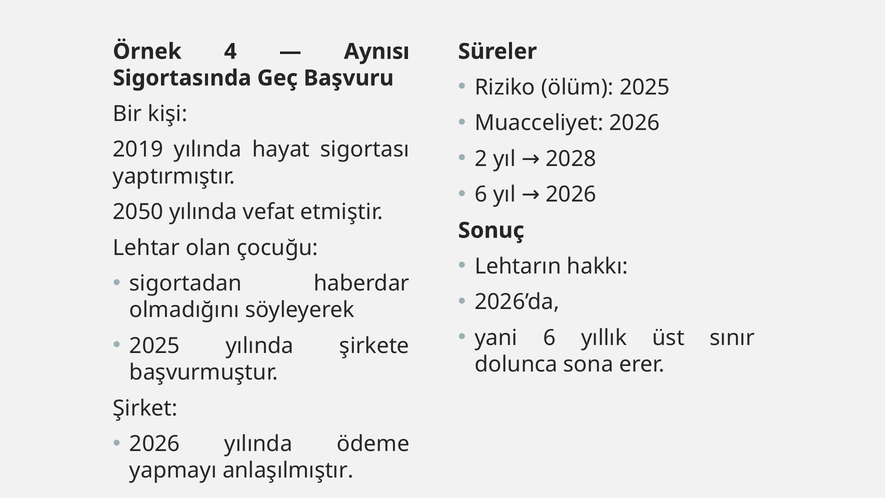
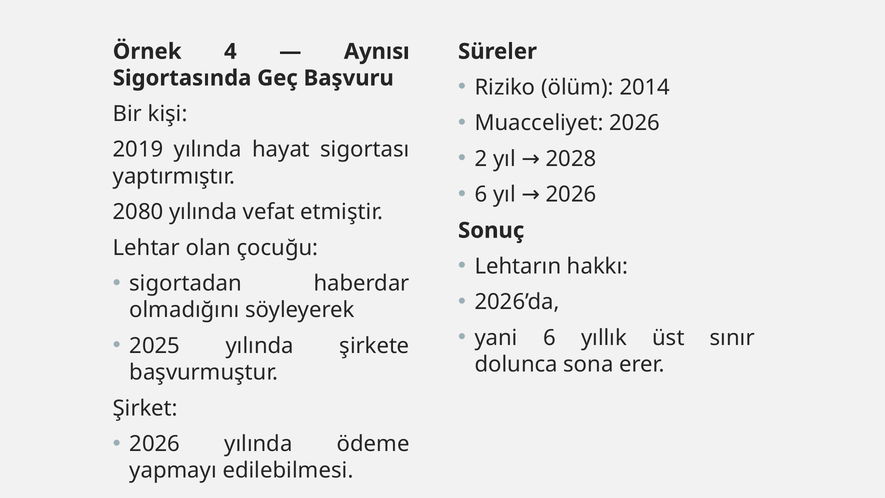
ölüm 2025: 2025 -> 2014 (645, 87)
2050: 2050 -> 2080 (138, 212)
anlaşılmıştır: anlaşılmıştır -> edilebilmesi (288, 470)
